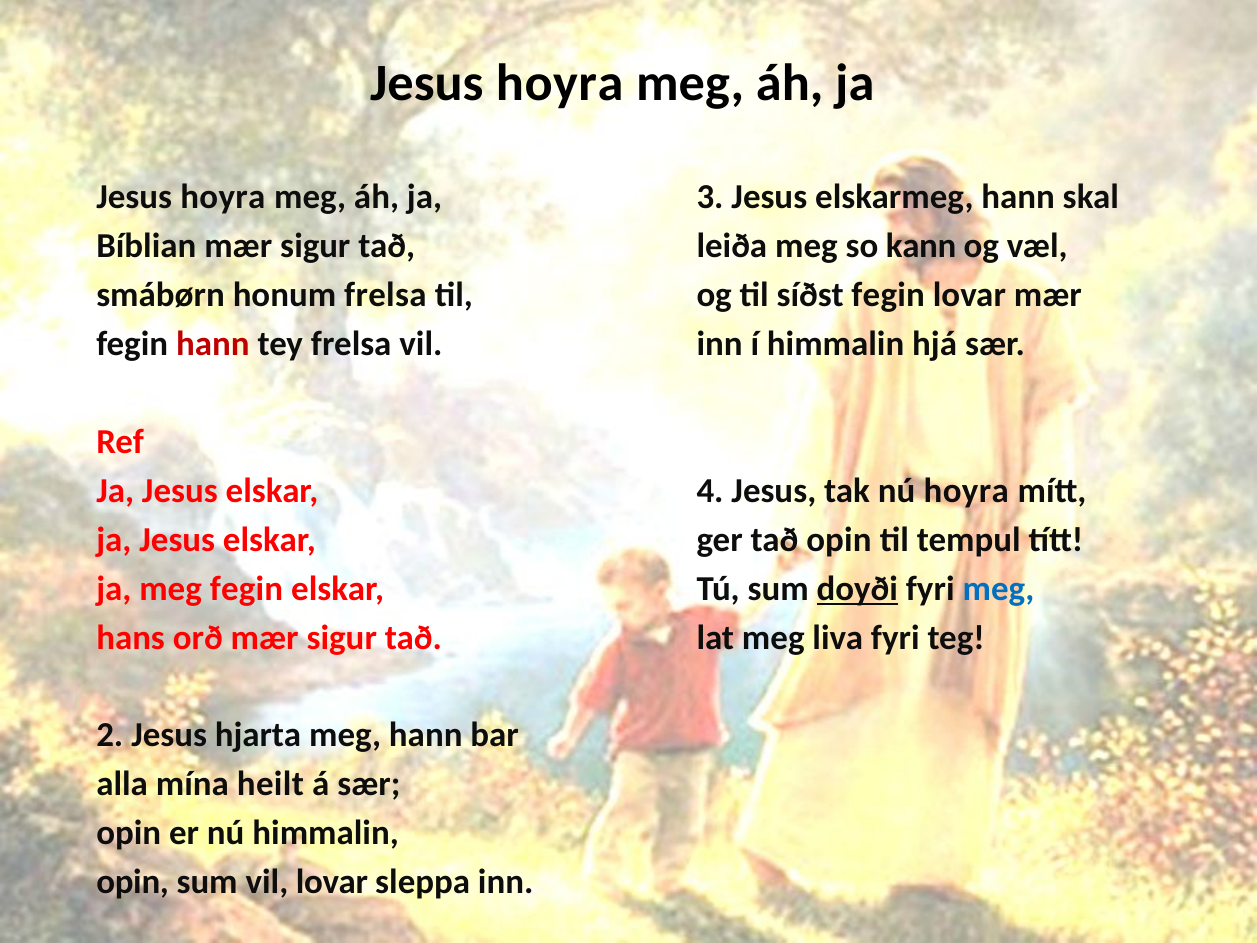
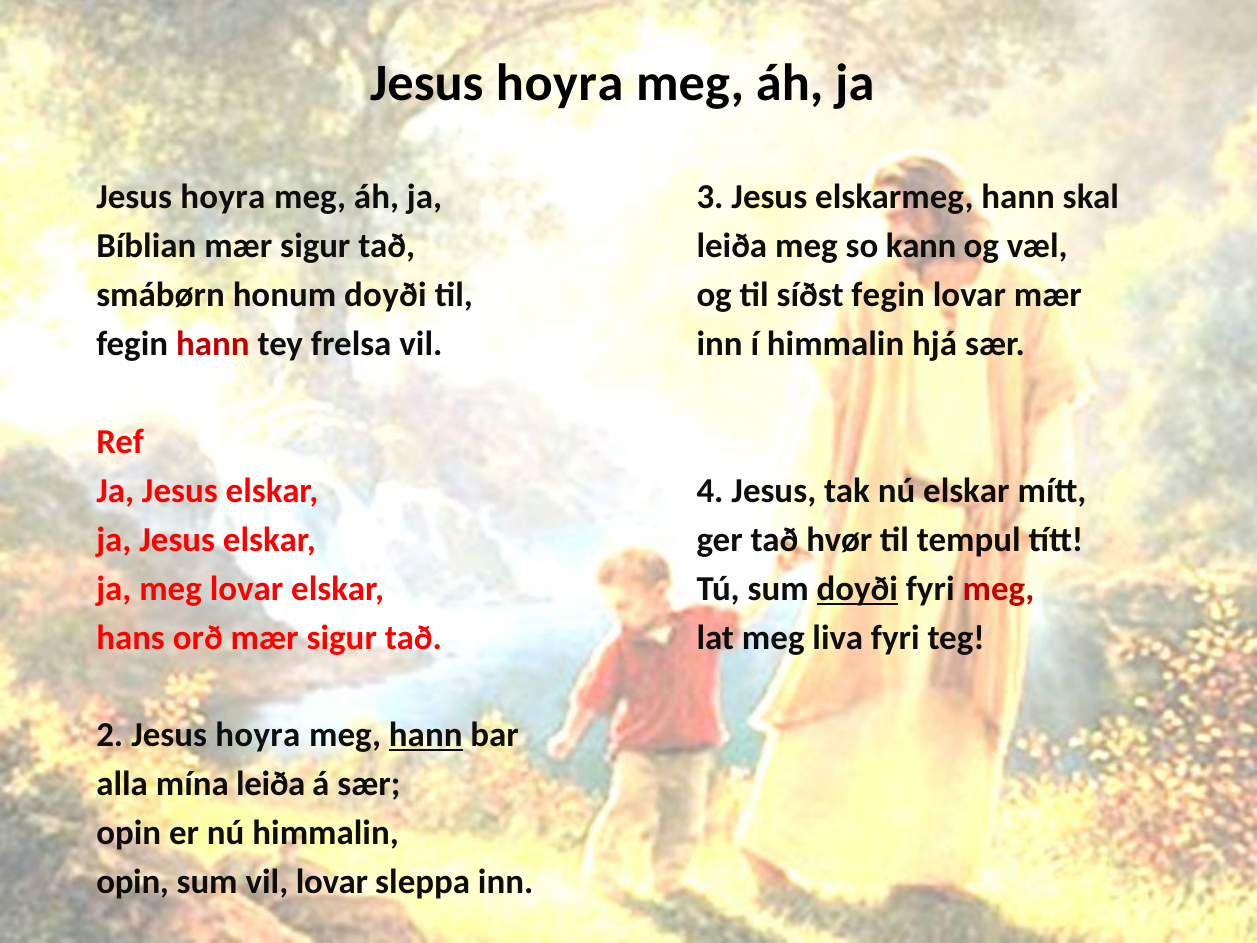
honum frelsa: frelsa -> doyði (385, 295)
nú hoyra: hoyra -> elskar (966, 491)
tað opin: opin -> hvør (839, 540)
meg fegin: fegin -> lovar (247, 588)
meg colour: blue -> red (998, 588)
2 Jesus hjarta: hjarta -> hoyra (258, 735)
hann underline: none -> present (426, 735)
mína heilt: heilt -> leiða (271, 784)
